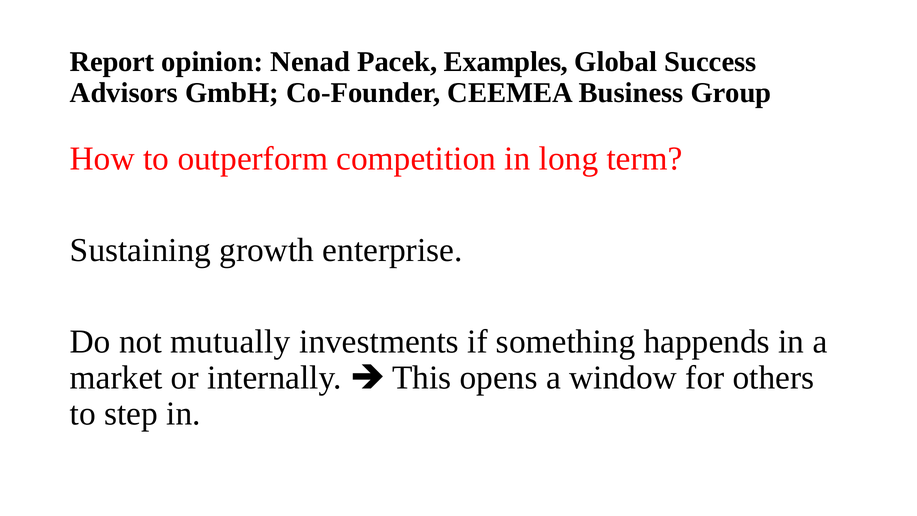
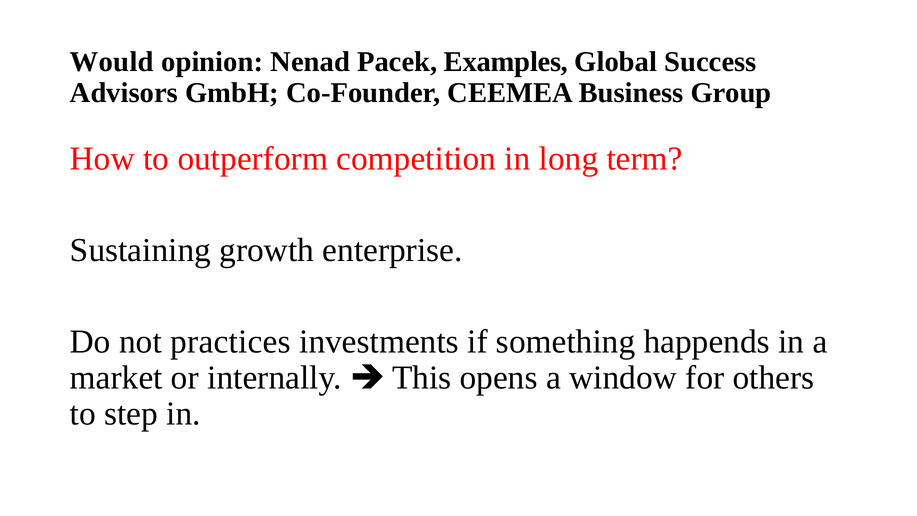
Report: Report -> Would (112, 62)
mutually: mutually -> practices (230, 341)
